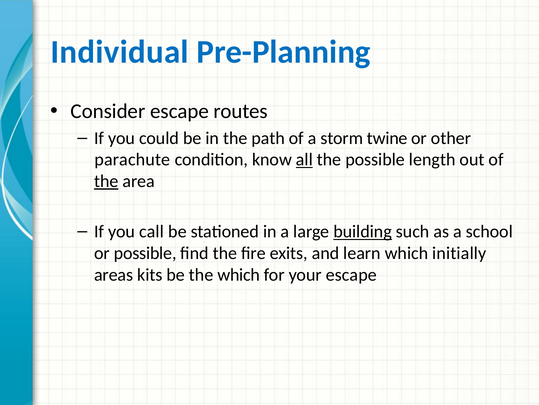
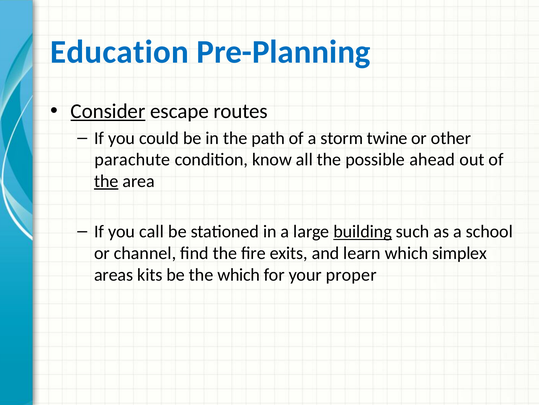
Individual: Individual -> Education (120, 52)
Consider underline: none -> present (108, 111)
all underline: present -> none (304, 159)
length: length -> ahead (432, 159)
or possible: possible -> channel (145, 253)
initially: initially -> simplex (459, 253)
your escape: escape -> proper (351, 274)
